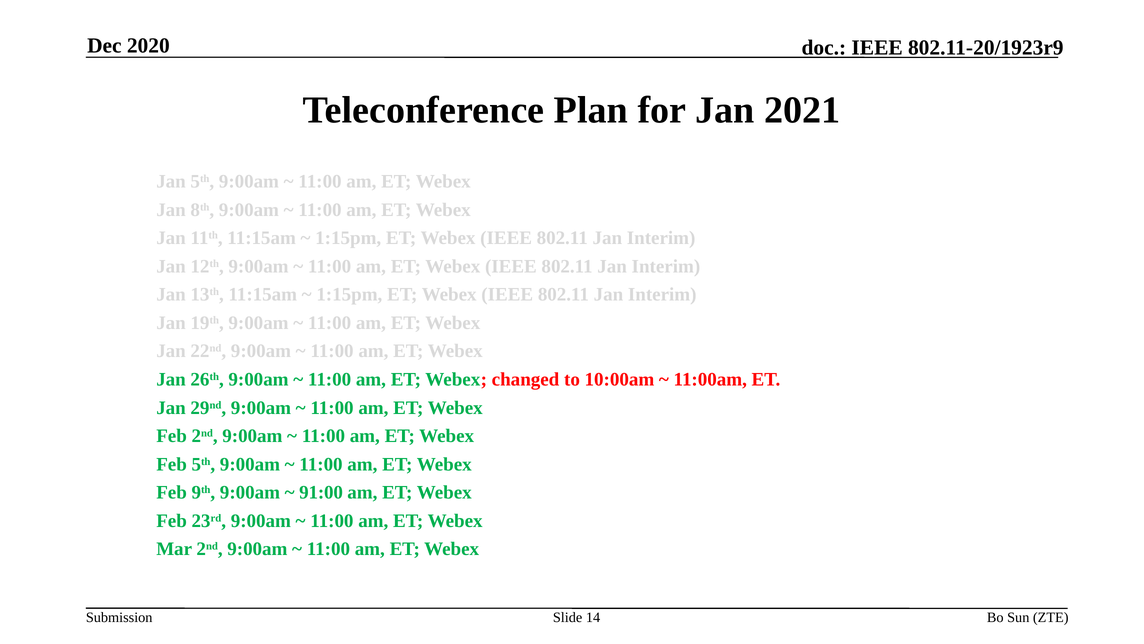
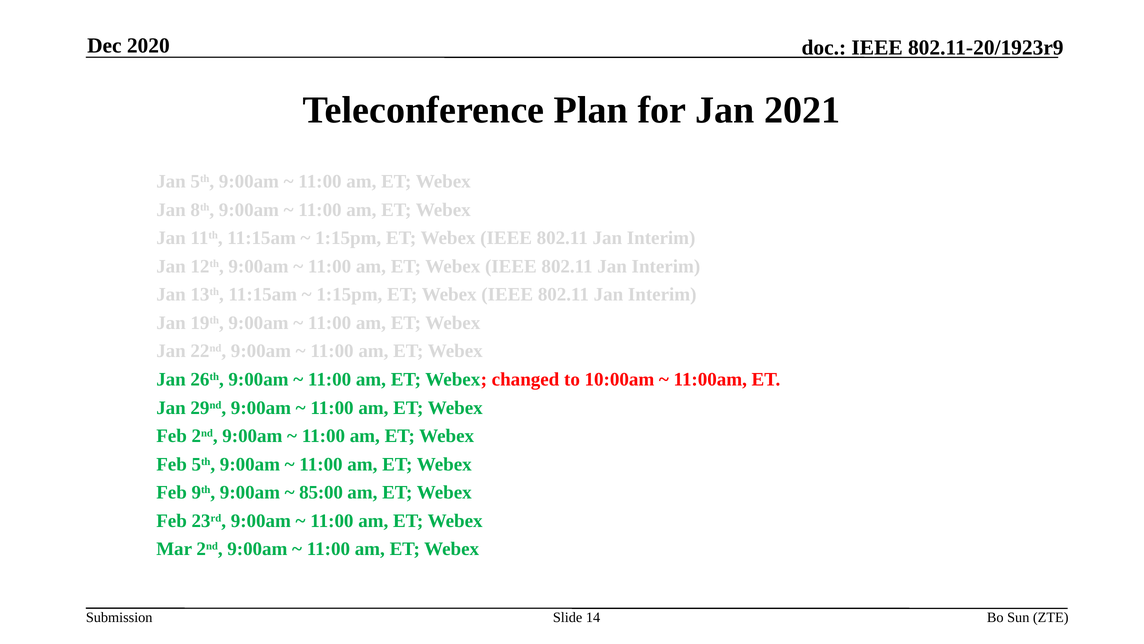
91:00: 91:00 -> 85:00 (321, 492)
